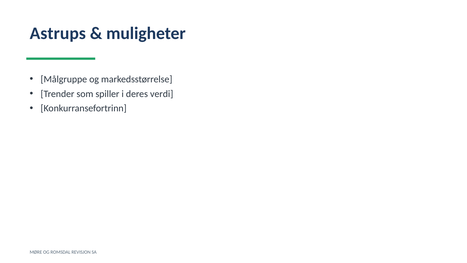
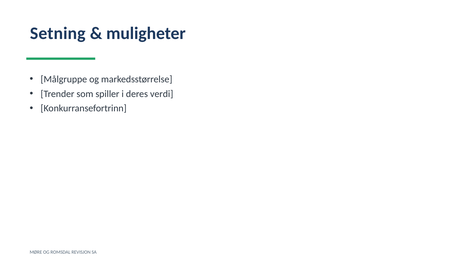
Astrups: Astrups -> Setning (58, 33)
